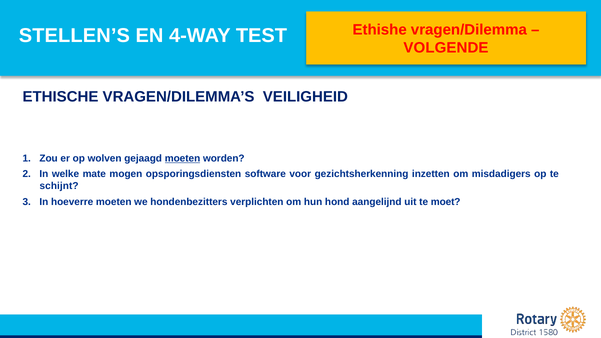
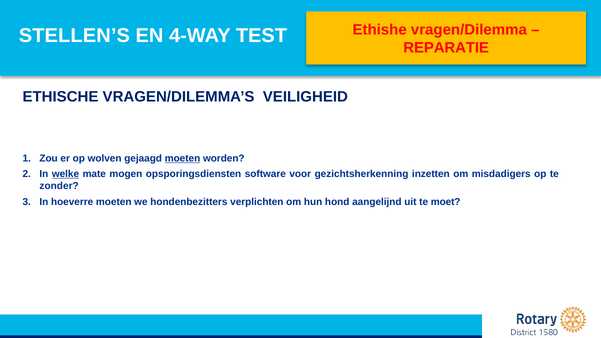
VOLGENDE: VOLGENDE -> REPARATIE (446, 48)
welke underline: none -> present (65, 174)
schijnt: schijnt -> zonder (59, 186)
